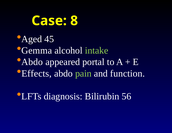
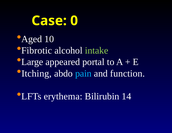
8: 8 -> 0 (74, 21)
45: 45 -> 10 (49, 39)
Gemma: Gemma -> Fibrotic (37, 50)
Abdo: Abdo -> Large (32, 62)
Effects: Effects -> Itching (37, 73)
pain colour: light green -> light blue (83, 73)
diagnosis: diagnosis -> erythema (63, 96)
56: 56 -> 14 (126, 96)
